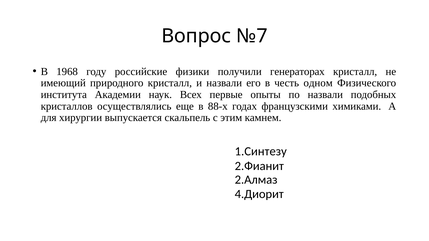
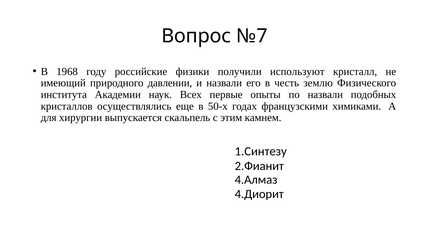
генераторах: генераторах -> используют (297, 72)
природного кристалл: кристалл -> давлении (170, 83)
одном: одном -> землю (318, 83)
88-х: 88-х -> 50-х (218, 106)
2.Алмаз: 2.Алмаз -> 4.Алмаз (256, 180)
